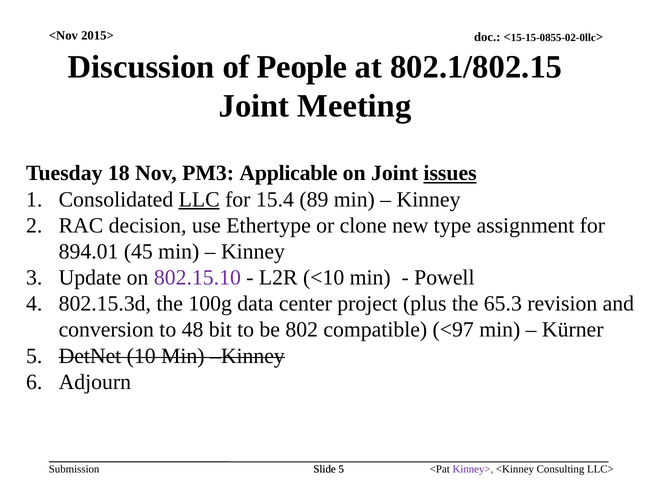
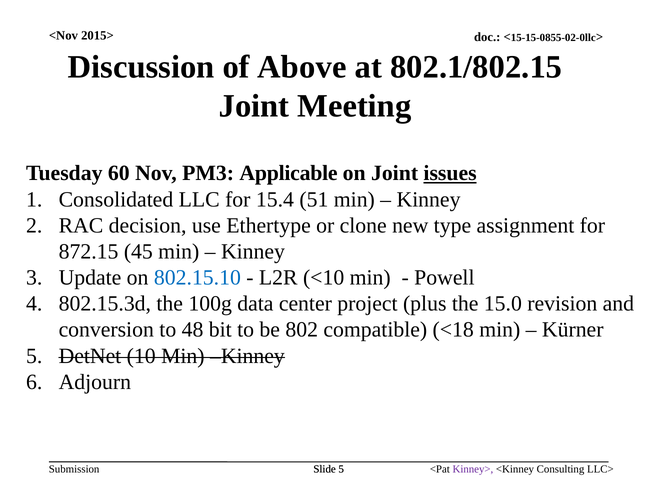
People: People -> Above (302, 67)
18: 18 -> 60 (119, 173)
LLC underline: present -> none (199, 199)
89: 89 -> 51 (314, 199)
894.01: 894.01 -> 872.15 (89, 252)
802.15.10 colour: purple -> blue (197, 278)
65.3: 65.3 -> 15.0 (503, 304)
<97: <97 -> <18 (453, 330)
